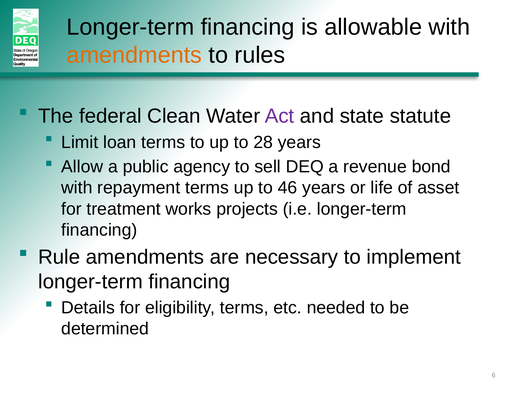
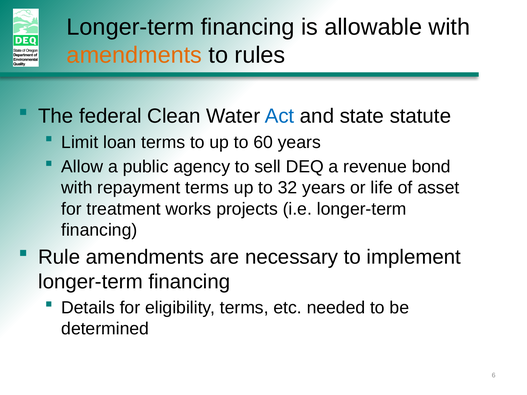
Act colour: purple -> blue (279, 116)
28: 28 -> 60 (263, 142)
46: 46 -> 32 (288, 188)
